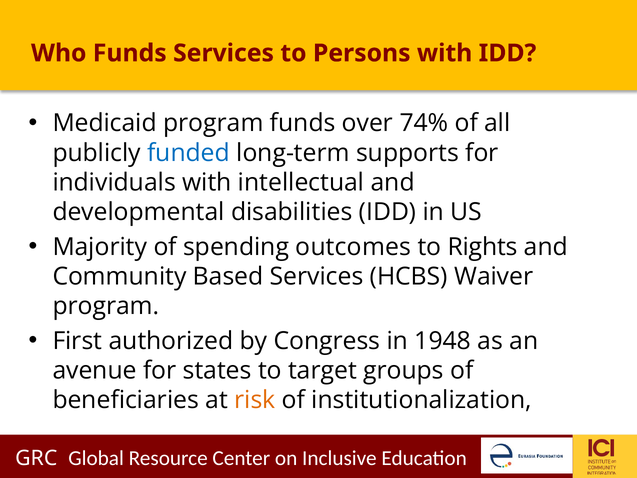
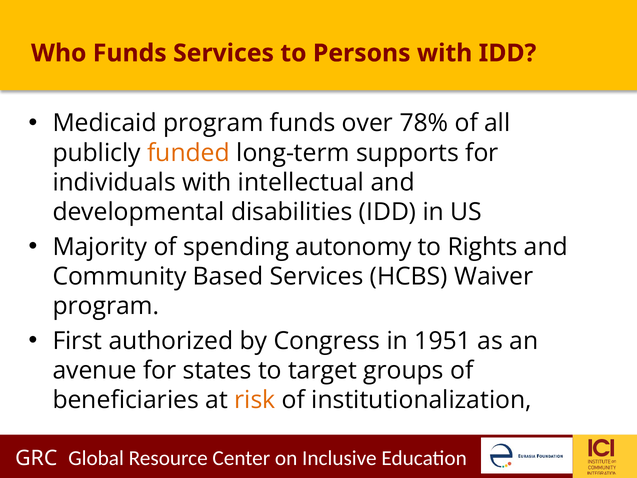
74%: 74% -> 78% (424, 123)
funded colour: blue -> orange (189, 153)
outcomes: outcomes -> autonomy (353, 247)
1948: 1948 -> 1951 (443, 341)
